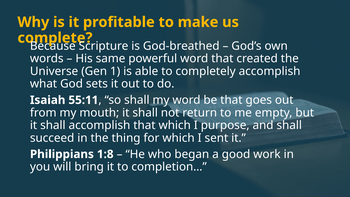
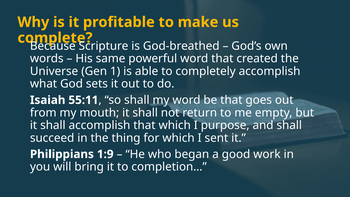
1:8: 1:8 -> 1:9 (105, 154)
